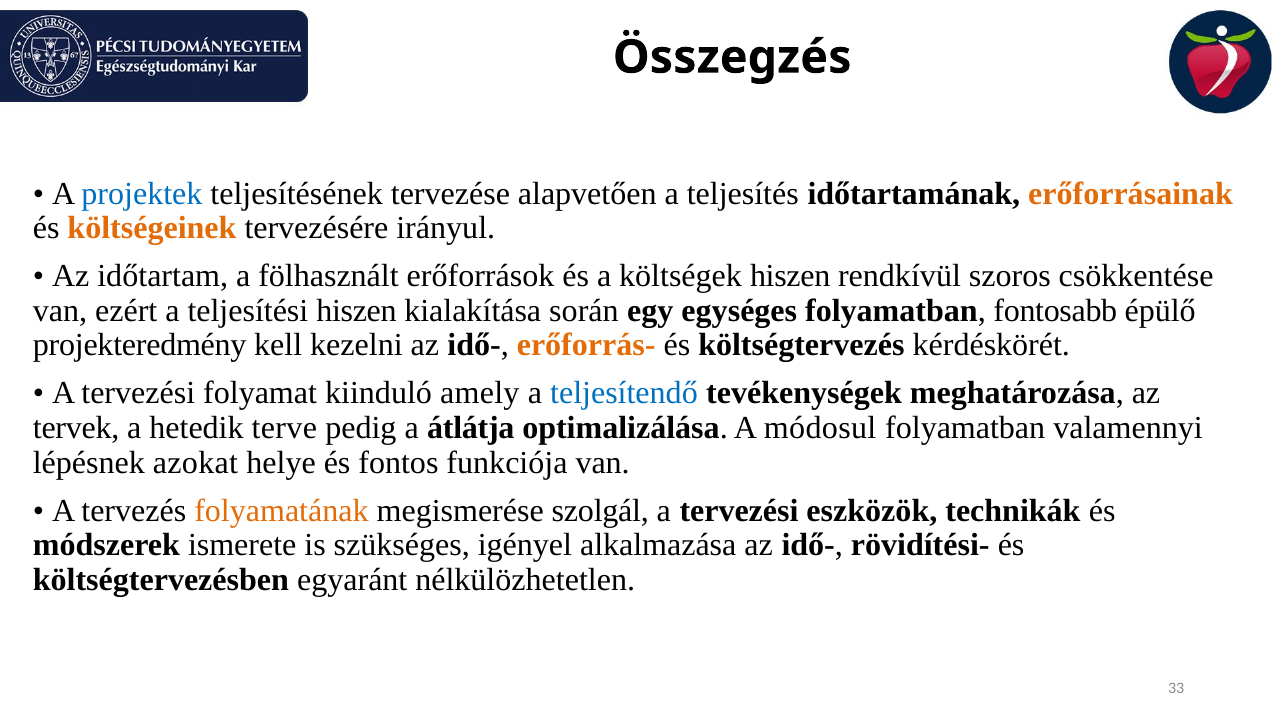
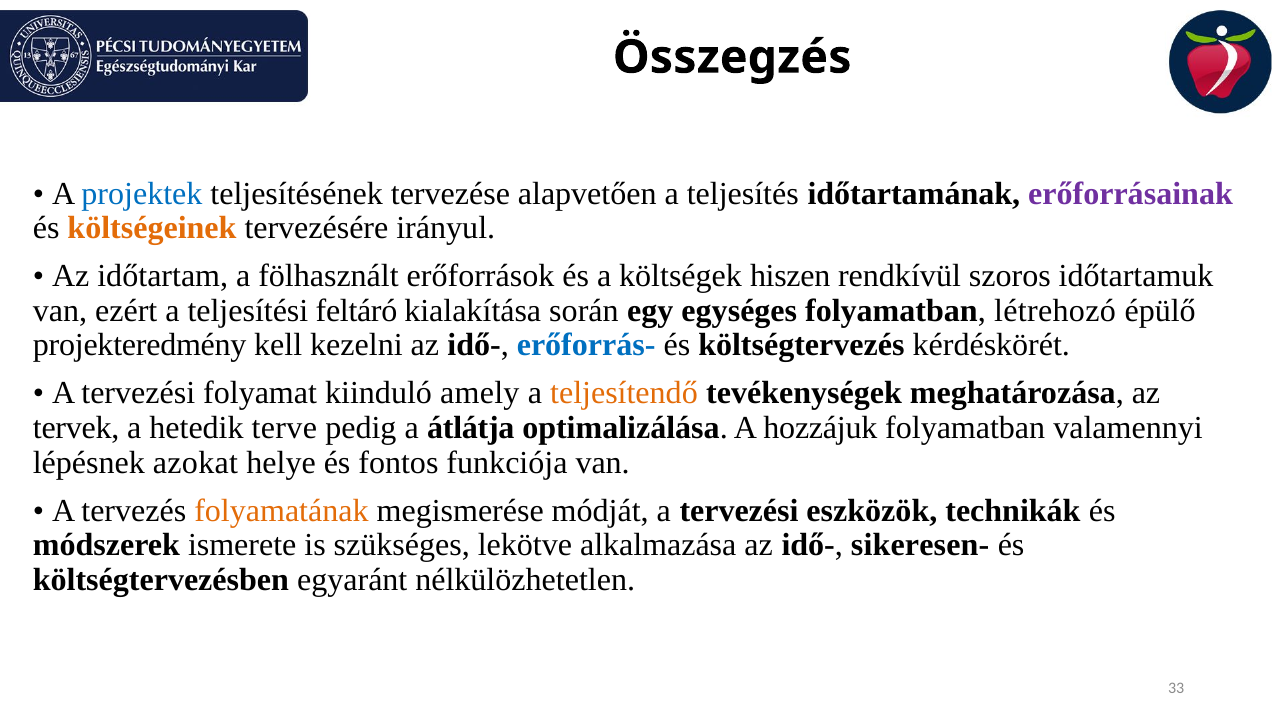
erőforrásainak colour: orange -> purple (1131, 194)
csökkentése: csökkentése -> időtartamuk (1136, 276)
teljesítési hiszen: hiszen -> feltáró (357, 311)
fontosabb: fontosabb -> létrehozó (1055, 311)
erőforrás- colour: orange -> blue (586, 345)
teljesítendő colour: blue -> orange (624, 393)
módosul: módosul -> hozzájuk (820, 428)
szolgál: szolgál -> módját (600, 511)
igényel: igényel -> lekötve (525, 545)
rövidítési-: rövidítési- -> sikeresen- (920, 545)
